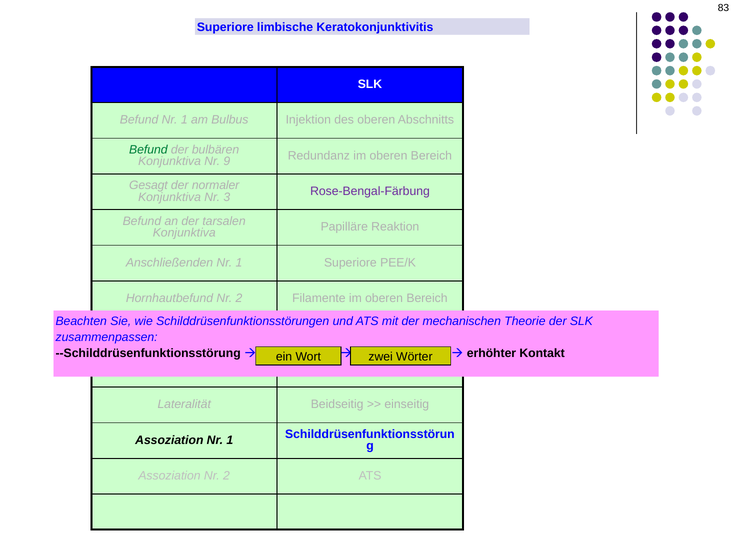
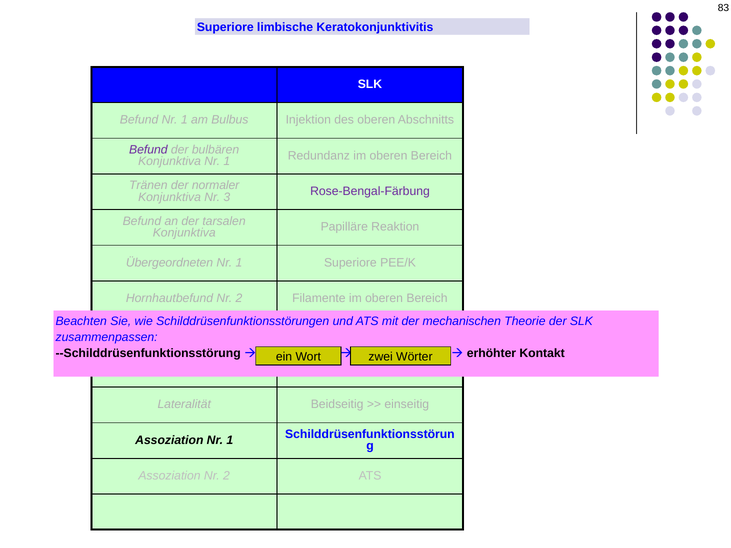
Befund colour: green -> purple (148, 150)
Konjunktiva Nr 9: 9 -> 1 (227, 161)
Gesagt: Gesagt -> Tränen (148, 185)
Anschließenden: Anschließenden -> Übergeordneten (170, 263)
